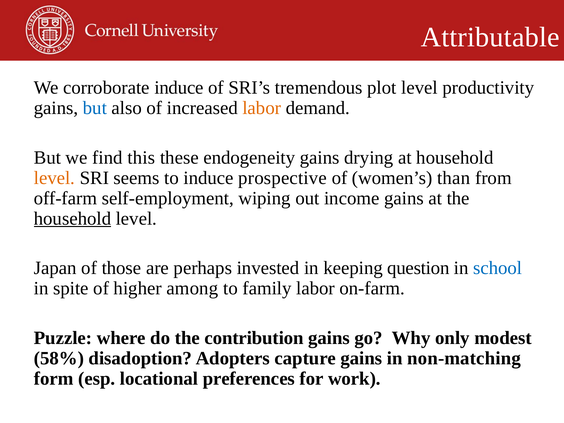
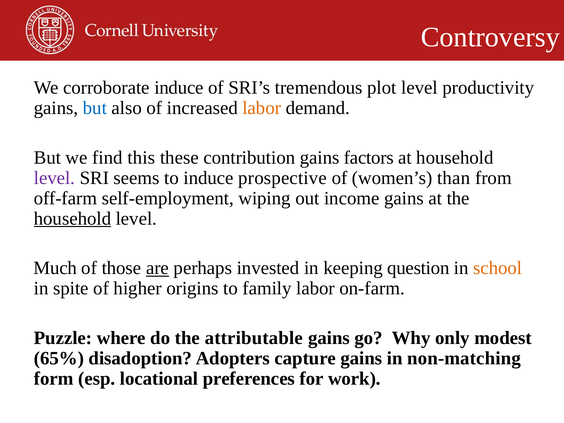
Attributable: Attributable -> Controversy (490, 37)
endogeneity: endogeneity -> contribution (249, 158)
drying: drying -> factors (369, 158)
level colour: orange -> purple (54, 178)
Japan: Japan -> Much (55, 268)
are underline: none -> present (157, 268)
school colour: blue -> orange (498, 268)
among: among -> origins (192, 288)
contribution: contribution -> attributable (254, 338)
58%: 58% -> 65% (59, 358)
